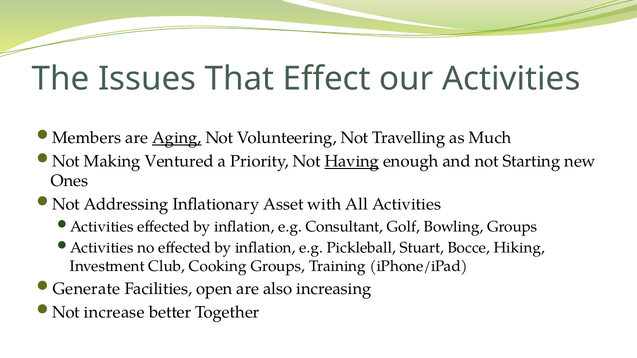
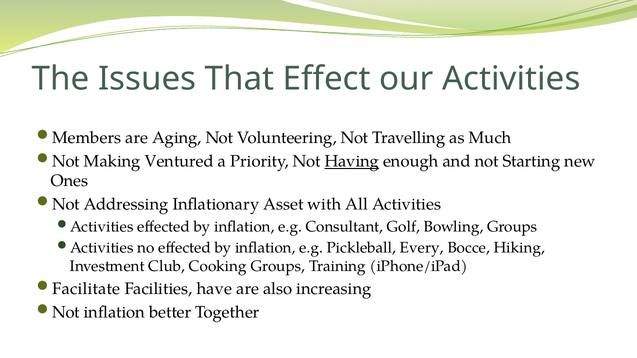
Aging underline: present -> none (177, 138)
Stuart: Stuart -> Every (422, 248)
Generate: Generate -> Facilitate (86, 289)
open: open -> have (214, 289)
Not increase: increase -> inflation (114, 312)
